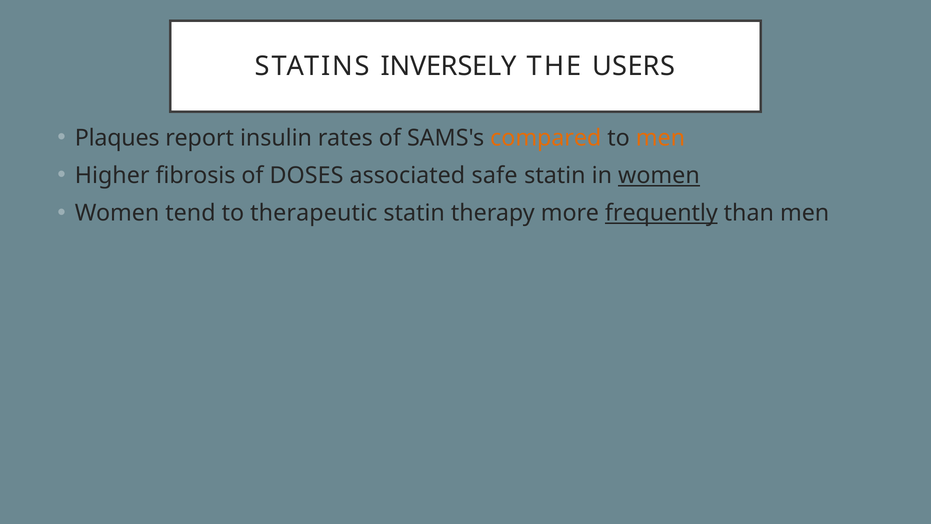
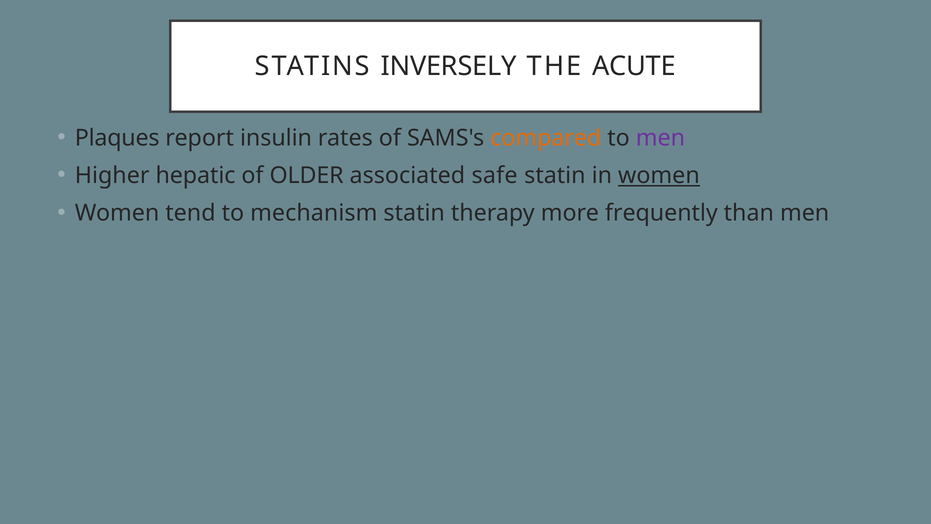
USERS: USERS -> ACUTE (634, 66)
men colour: orange -> purple (660, 138)
fibrosis: fibrosis -> hepatic (196, 175)
DOSES: DOSES -> OLDER (307, 175)
therapeutic: therapeutic -> mechanism (314, 213)
frequently underline: present -> none (661, 213)
